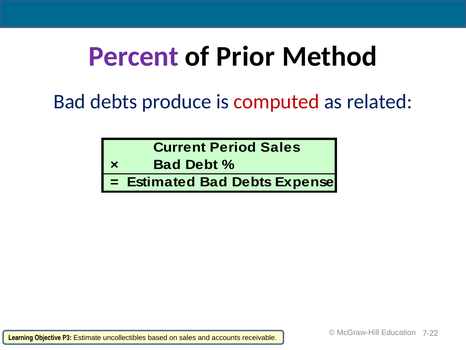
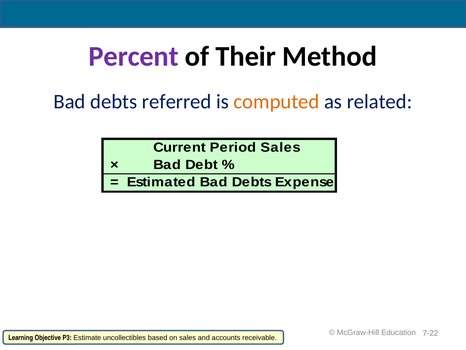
Prior: Prior -> Their (246, 56)
produce: produce -> referred (177, 102)
computed colour: red -> orange (277, 102)
